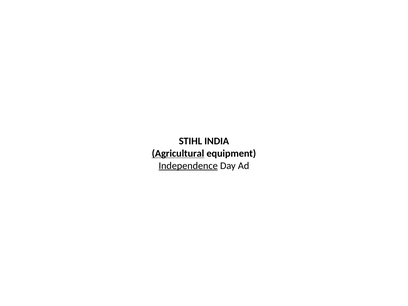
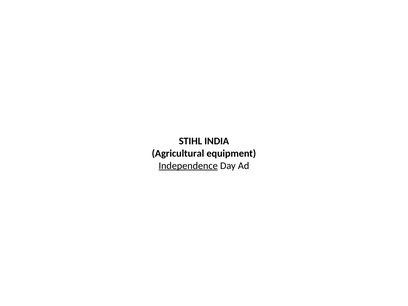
Agricultural underline: present -> none (178, 153)
